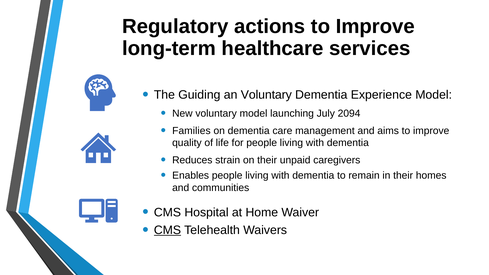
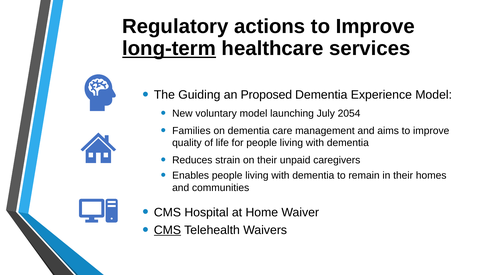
long-term underline: none -> present (169, 49)
an Voluntary: Voluntary -> Proposed (266, 95)
2094: 2094 -> 2054 (349, 113)
